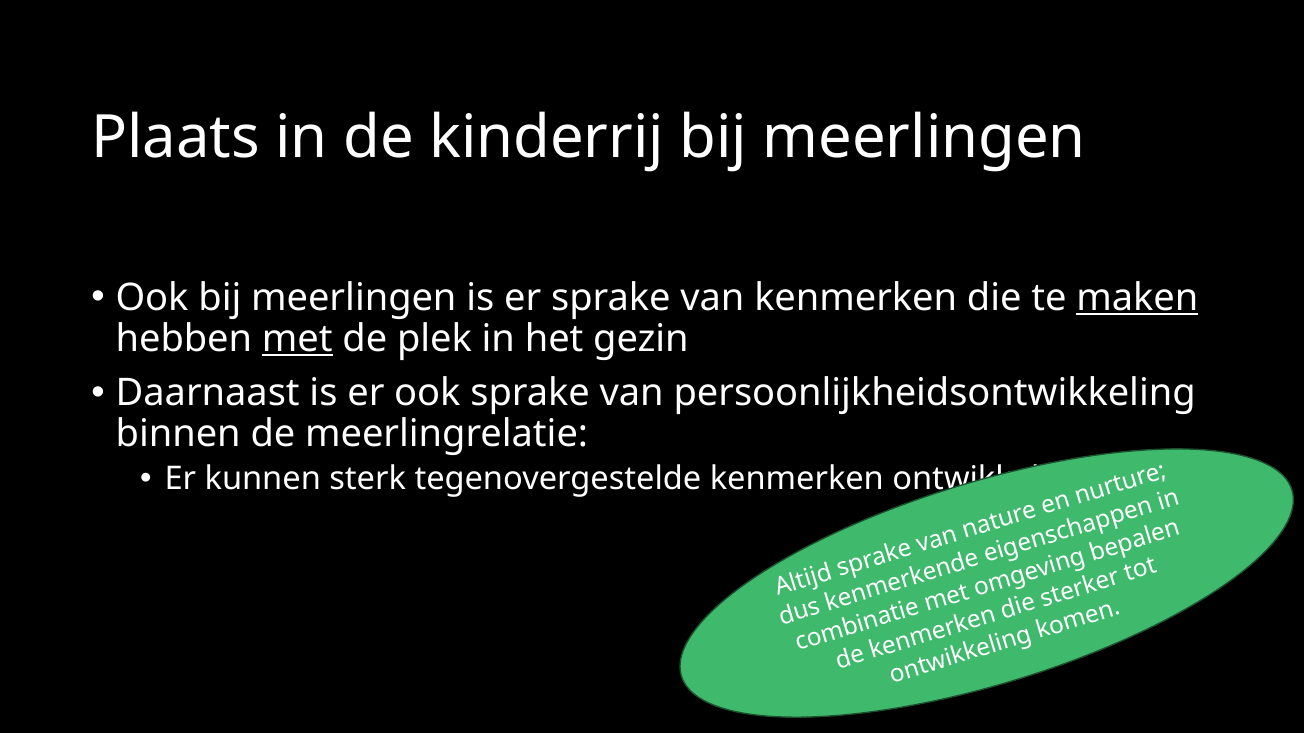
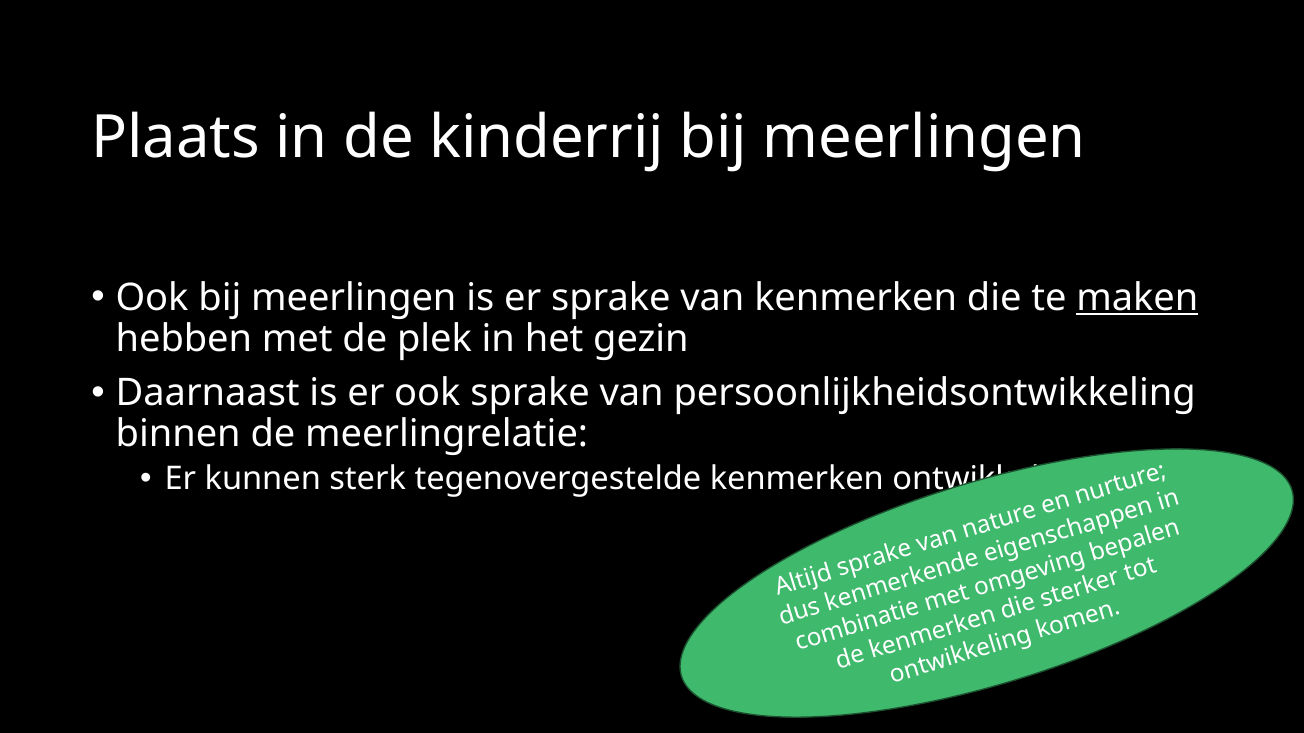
met underline: present -> none (297, 339)
